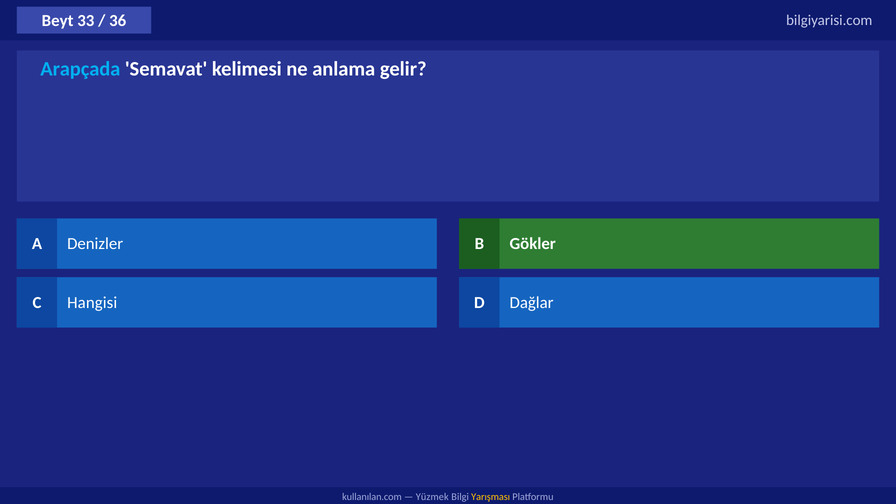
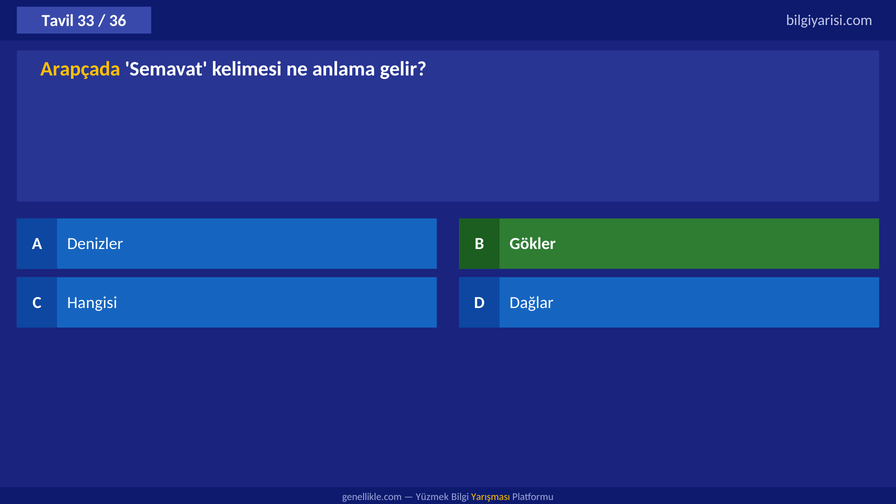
Beyt: Beyt -> Tavil (58, 20)
Arapçada colour: light blue -> yellow (80, 69)
kullanılan.com: kullanılan.com -> genellikle.com (372, 497)
